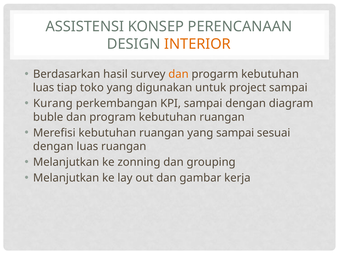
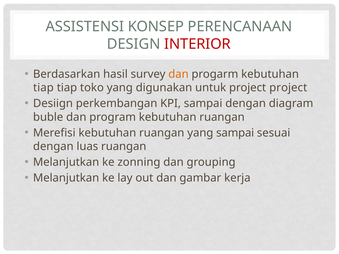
INTERIOR colour: orange -> red (197, 44)
luas: luas -> tiap (43, 88)
project sampai: sampai -> project (288, 88)
Kurang: Kurang -> Desiign (53, 104)
